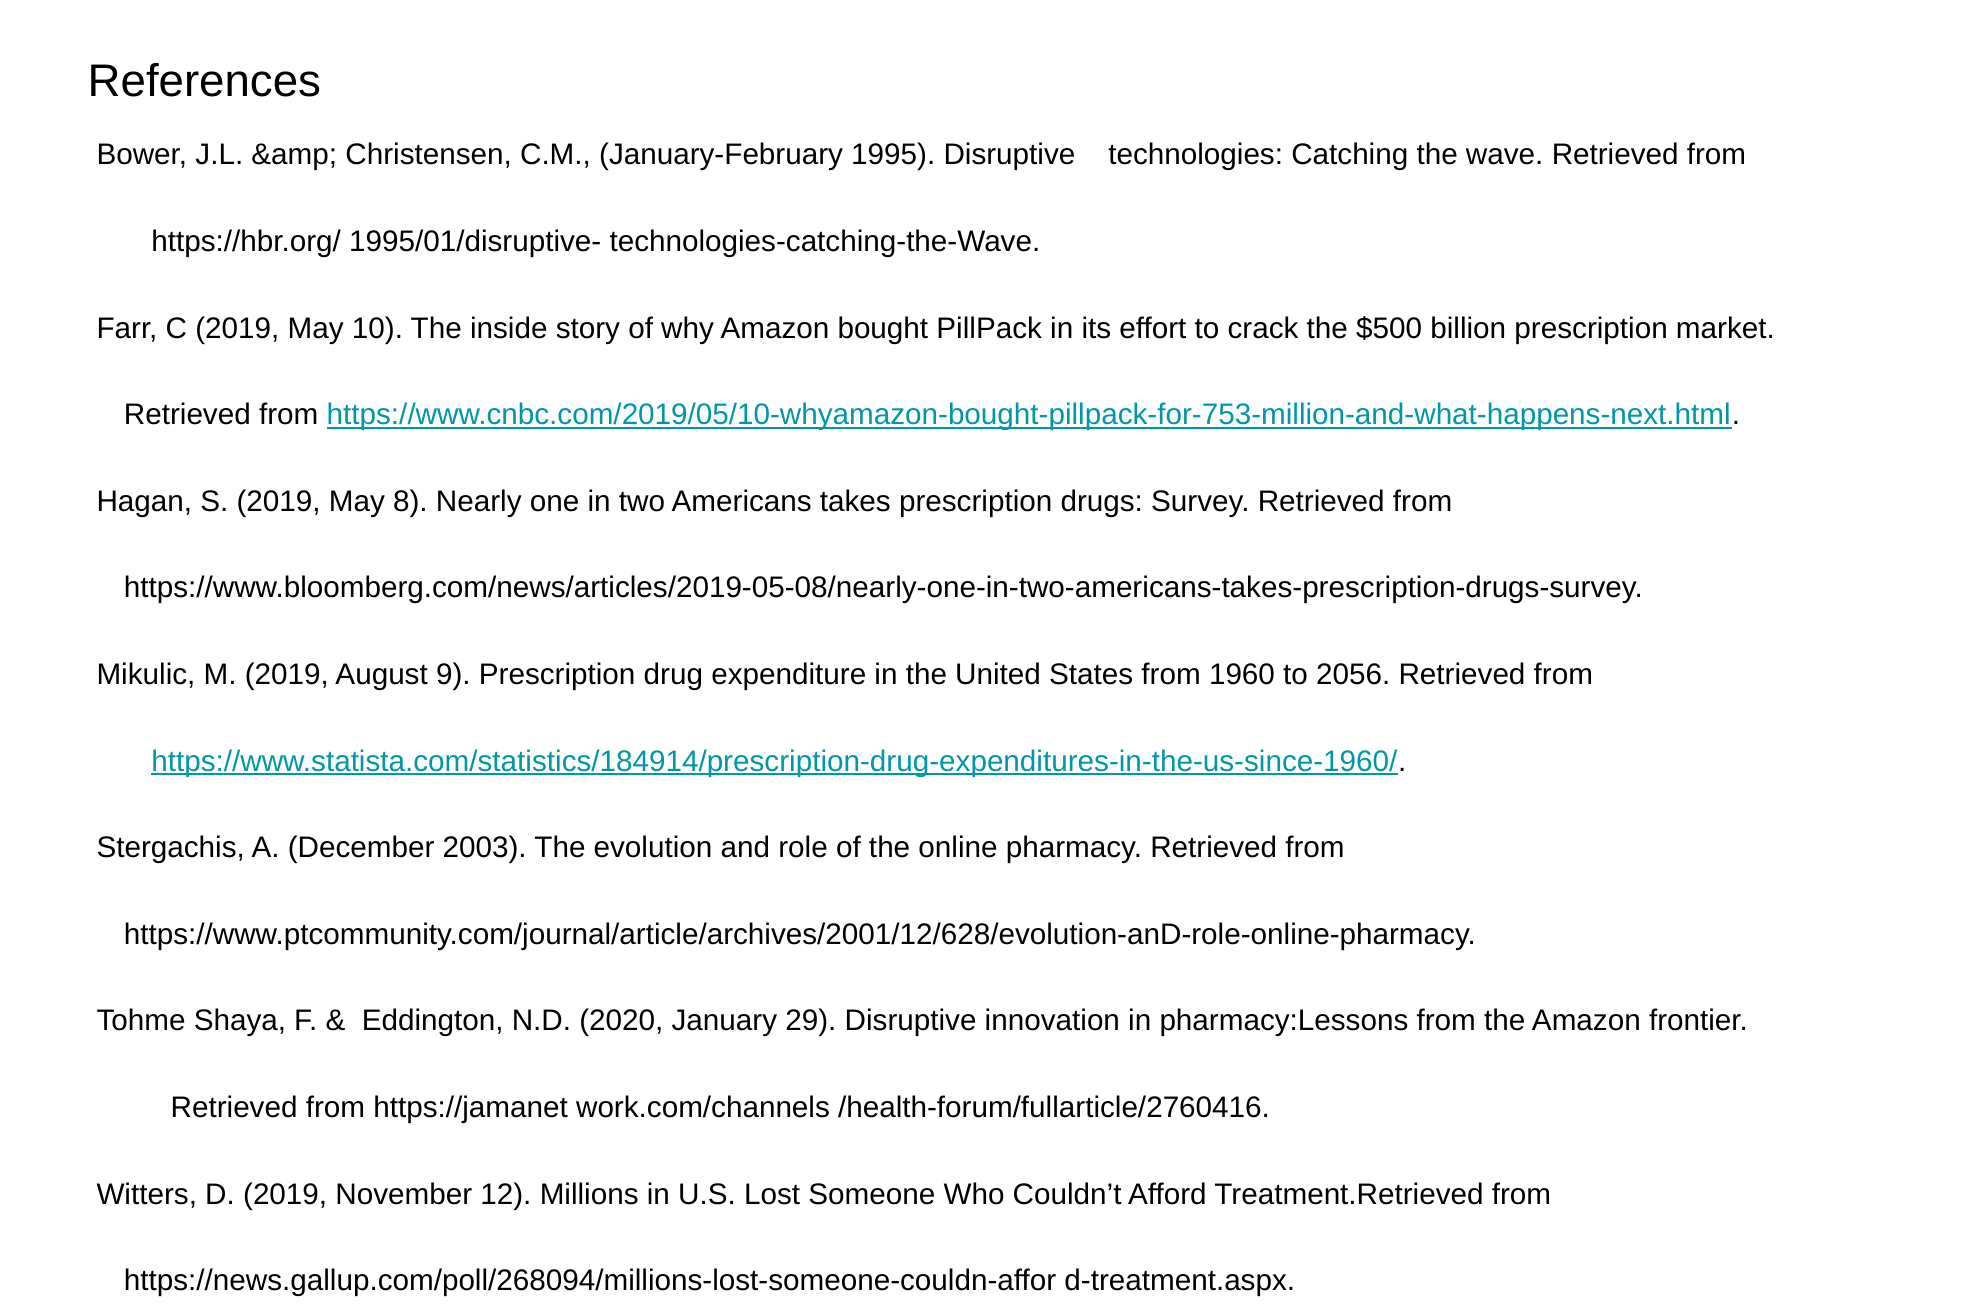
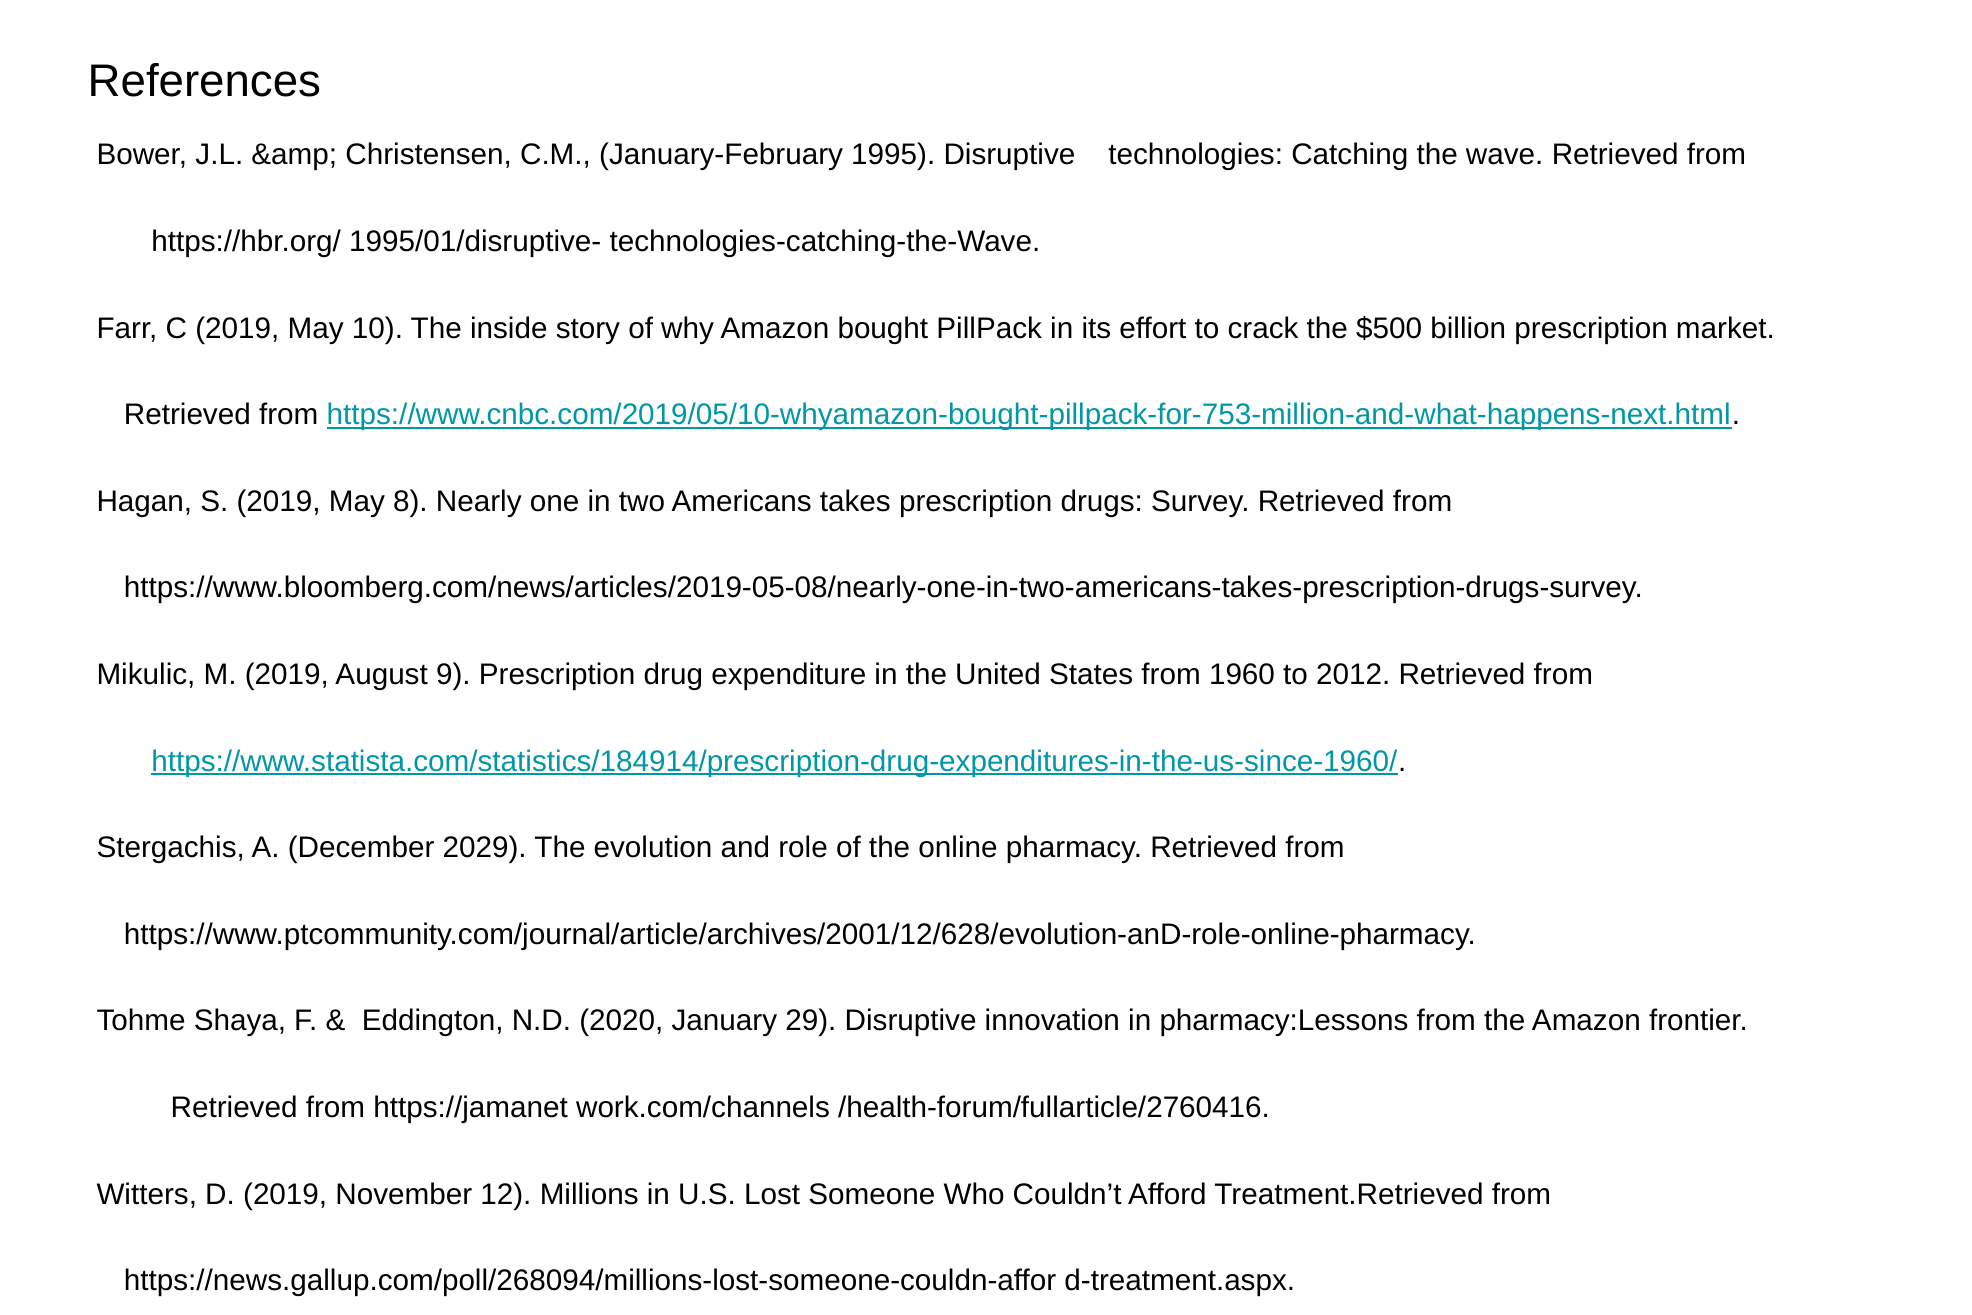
2056: 2056 -> 2012 (1353, 674)
2003: 2003 -> 2029 (485, 848)
